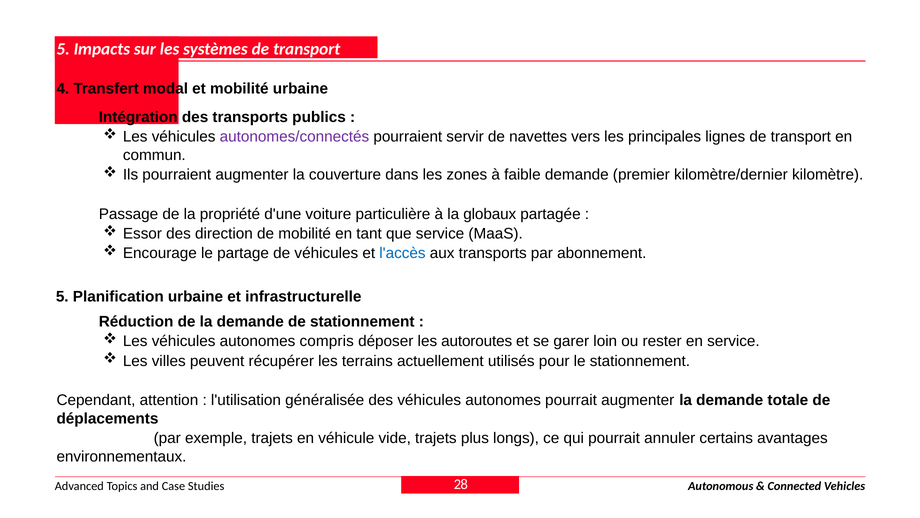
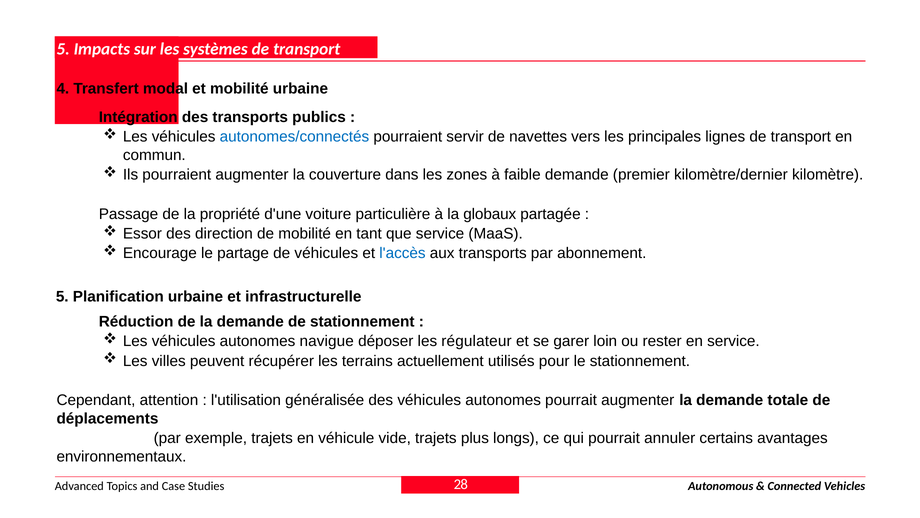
autonomes/connectés colour: purple -> blue (294, 137)
compris: compris -> navigue (327, 341)
autoroutes: autoroutes -> régulateur (477, 341)
